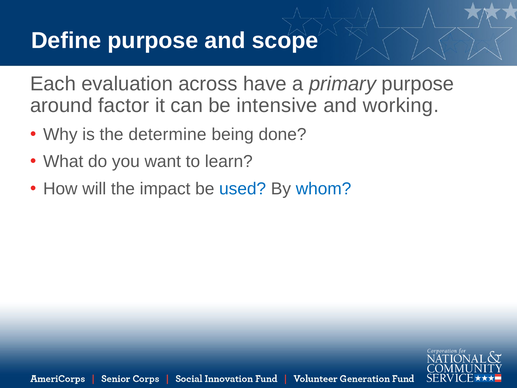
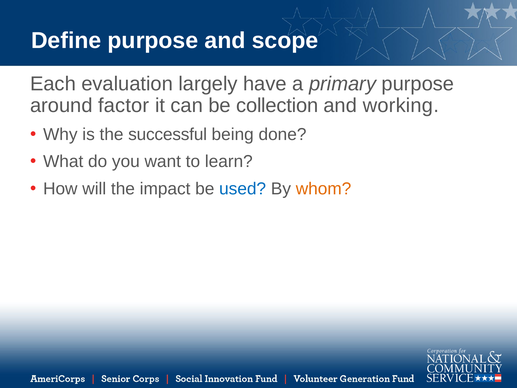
across: across -> largely (208, 84)
intensive: intensive -> collection (277, 105)
determine: determine -> successful (168, 134)
whom colour: blue -> orange (324, 189)
